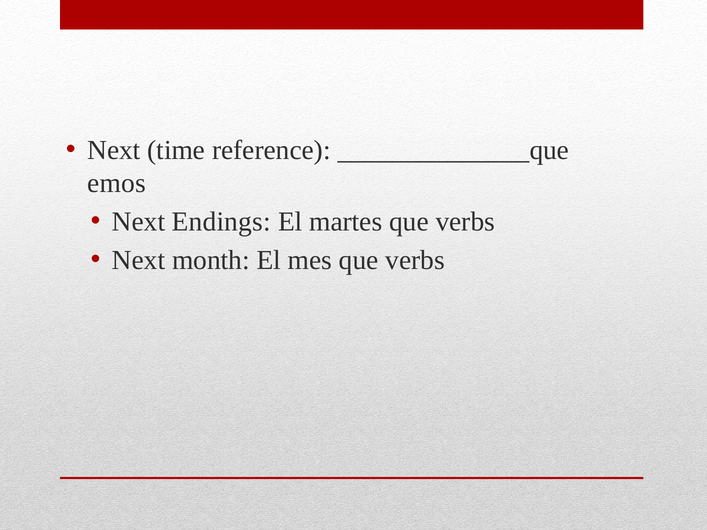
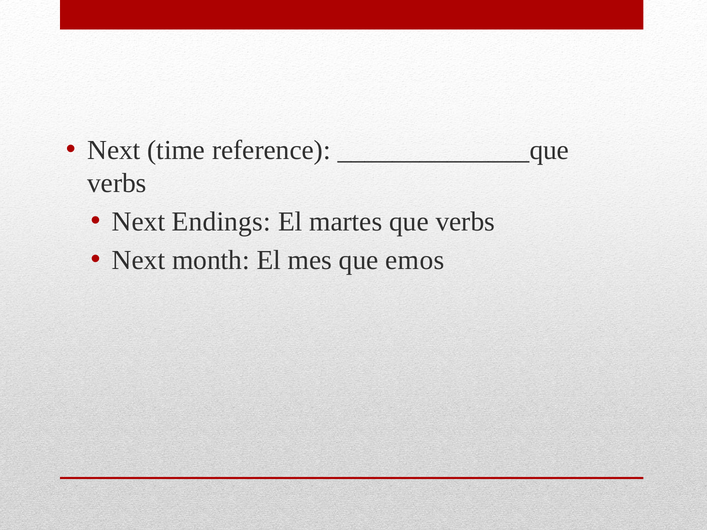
emos: emos -> verbs (117, 183)
mes que verbs: verbs -> emos (415, 260)
